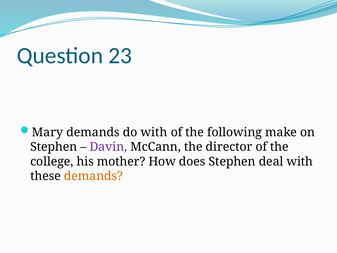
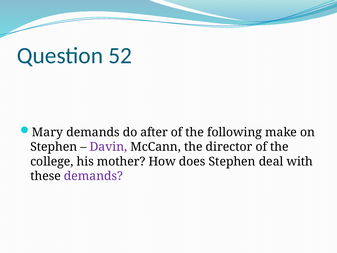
23: 23 -> 52 (120, 56)
do with: with -> after (154, 132)
demands colour: orange -> purple (93, 176)
